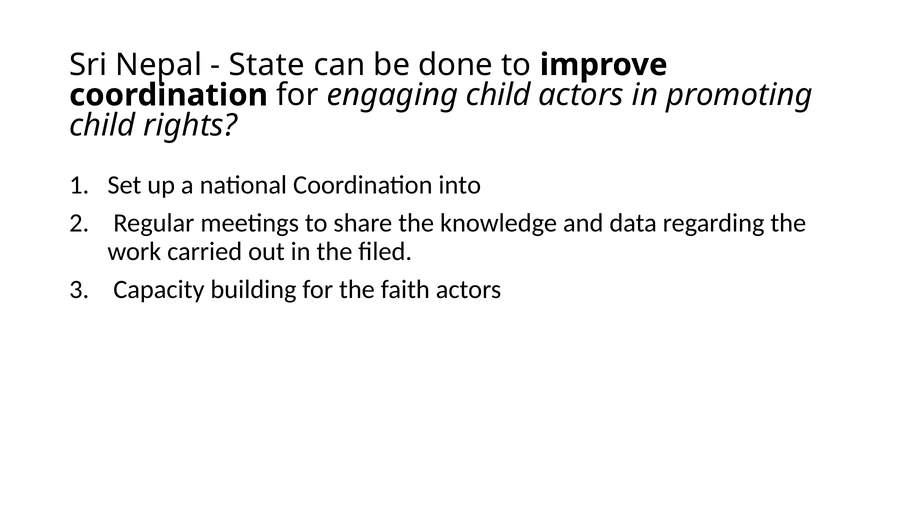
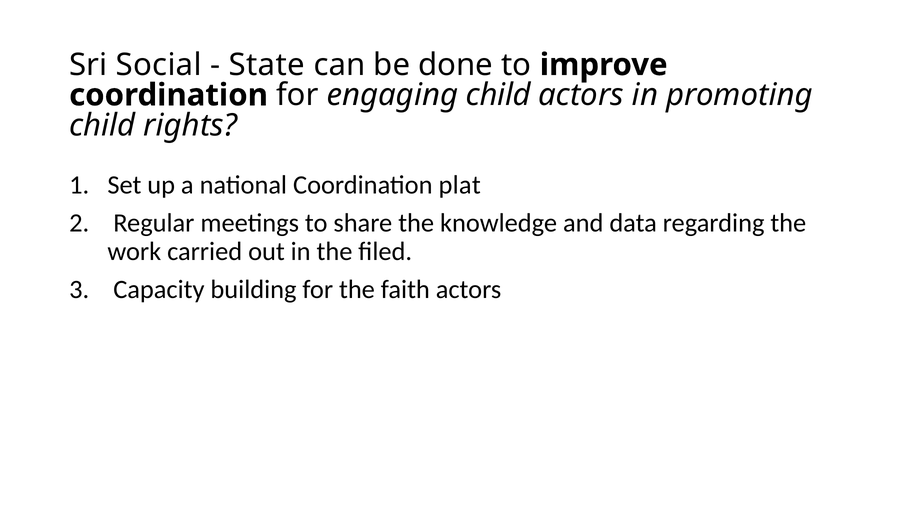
Nepal: Nepal -> Social (159, 65)
into: into -> plat (460, 185)
